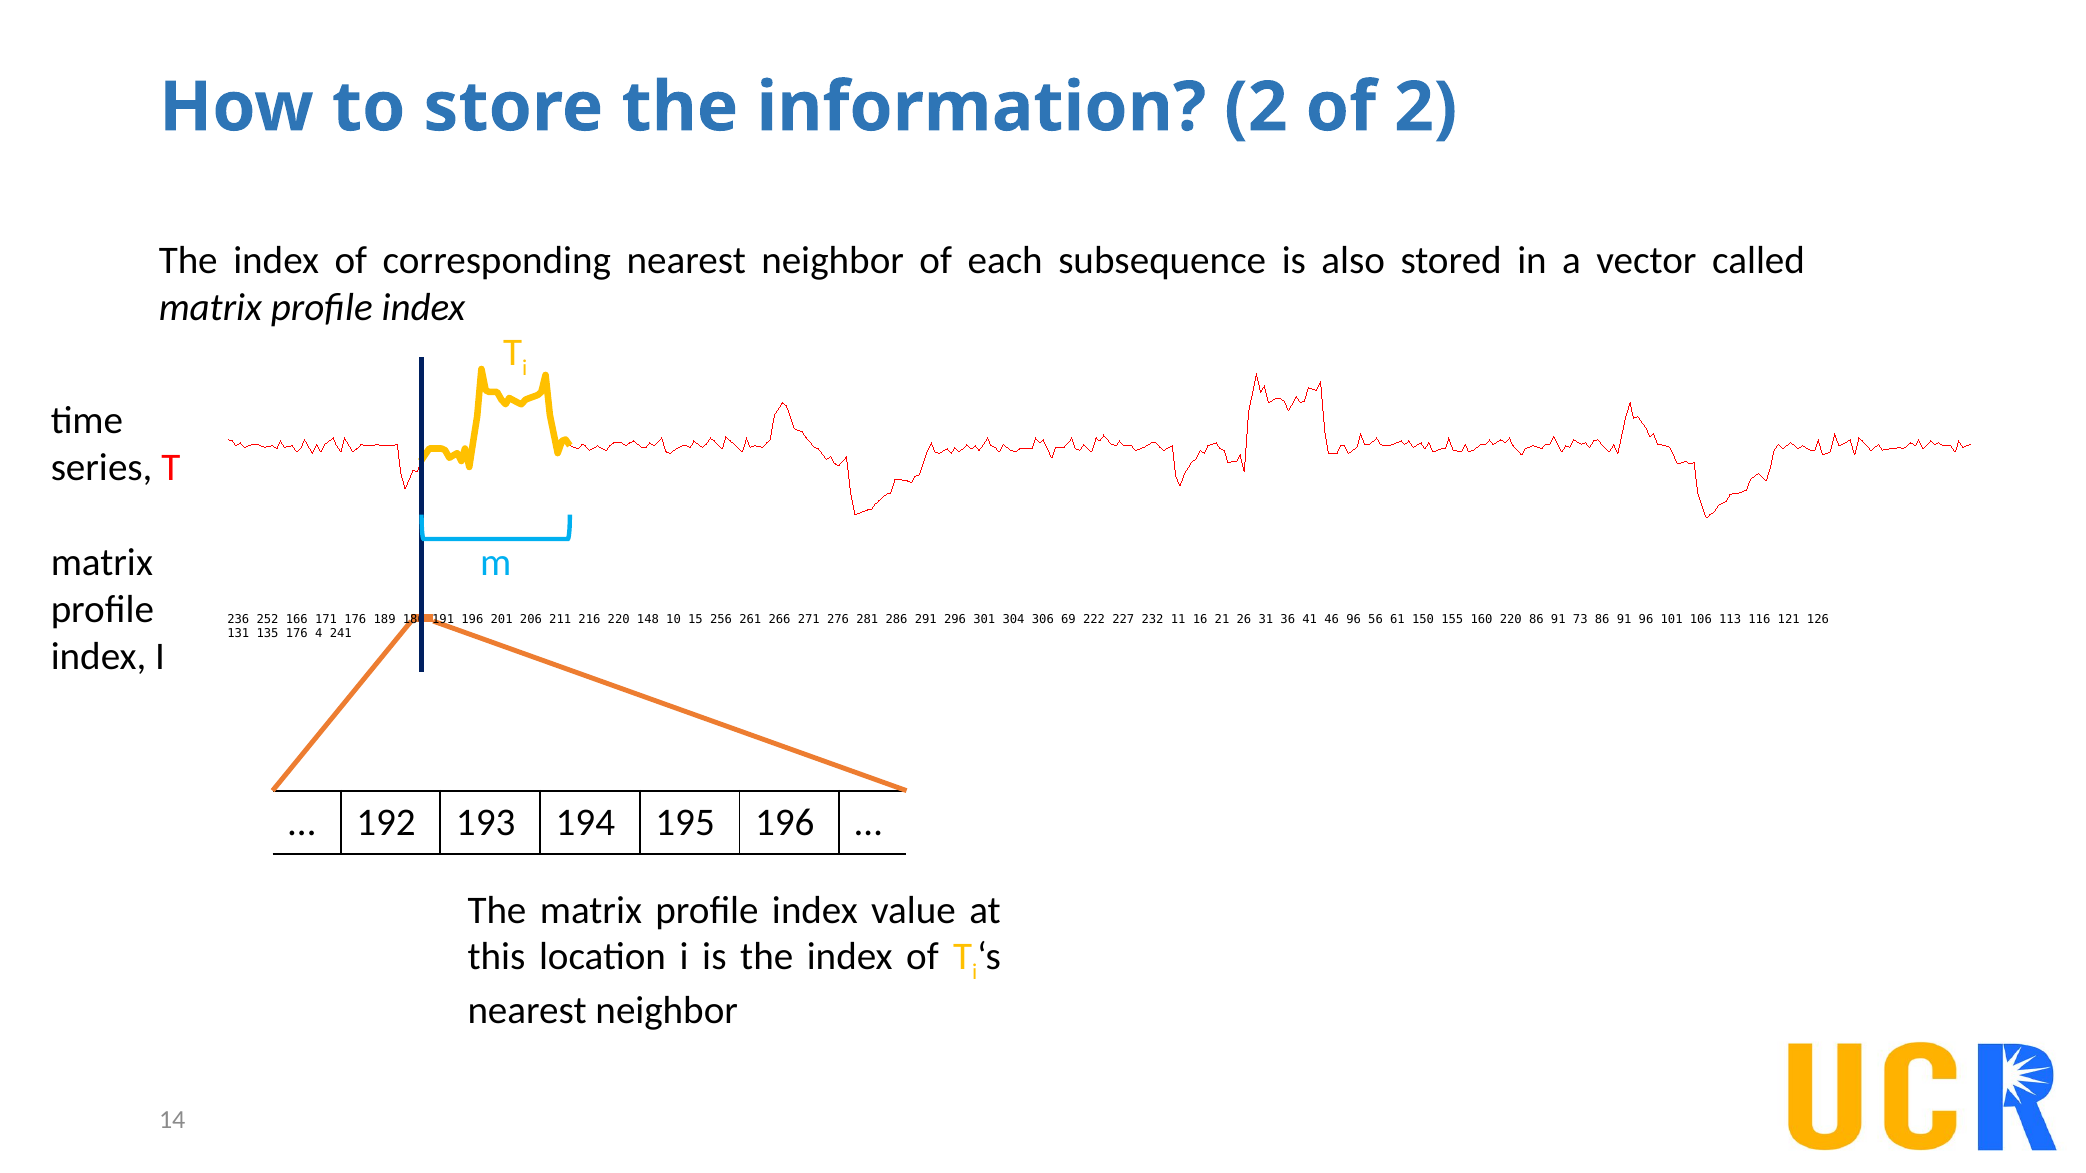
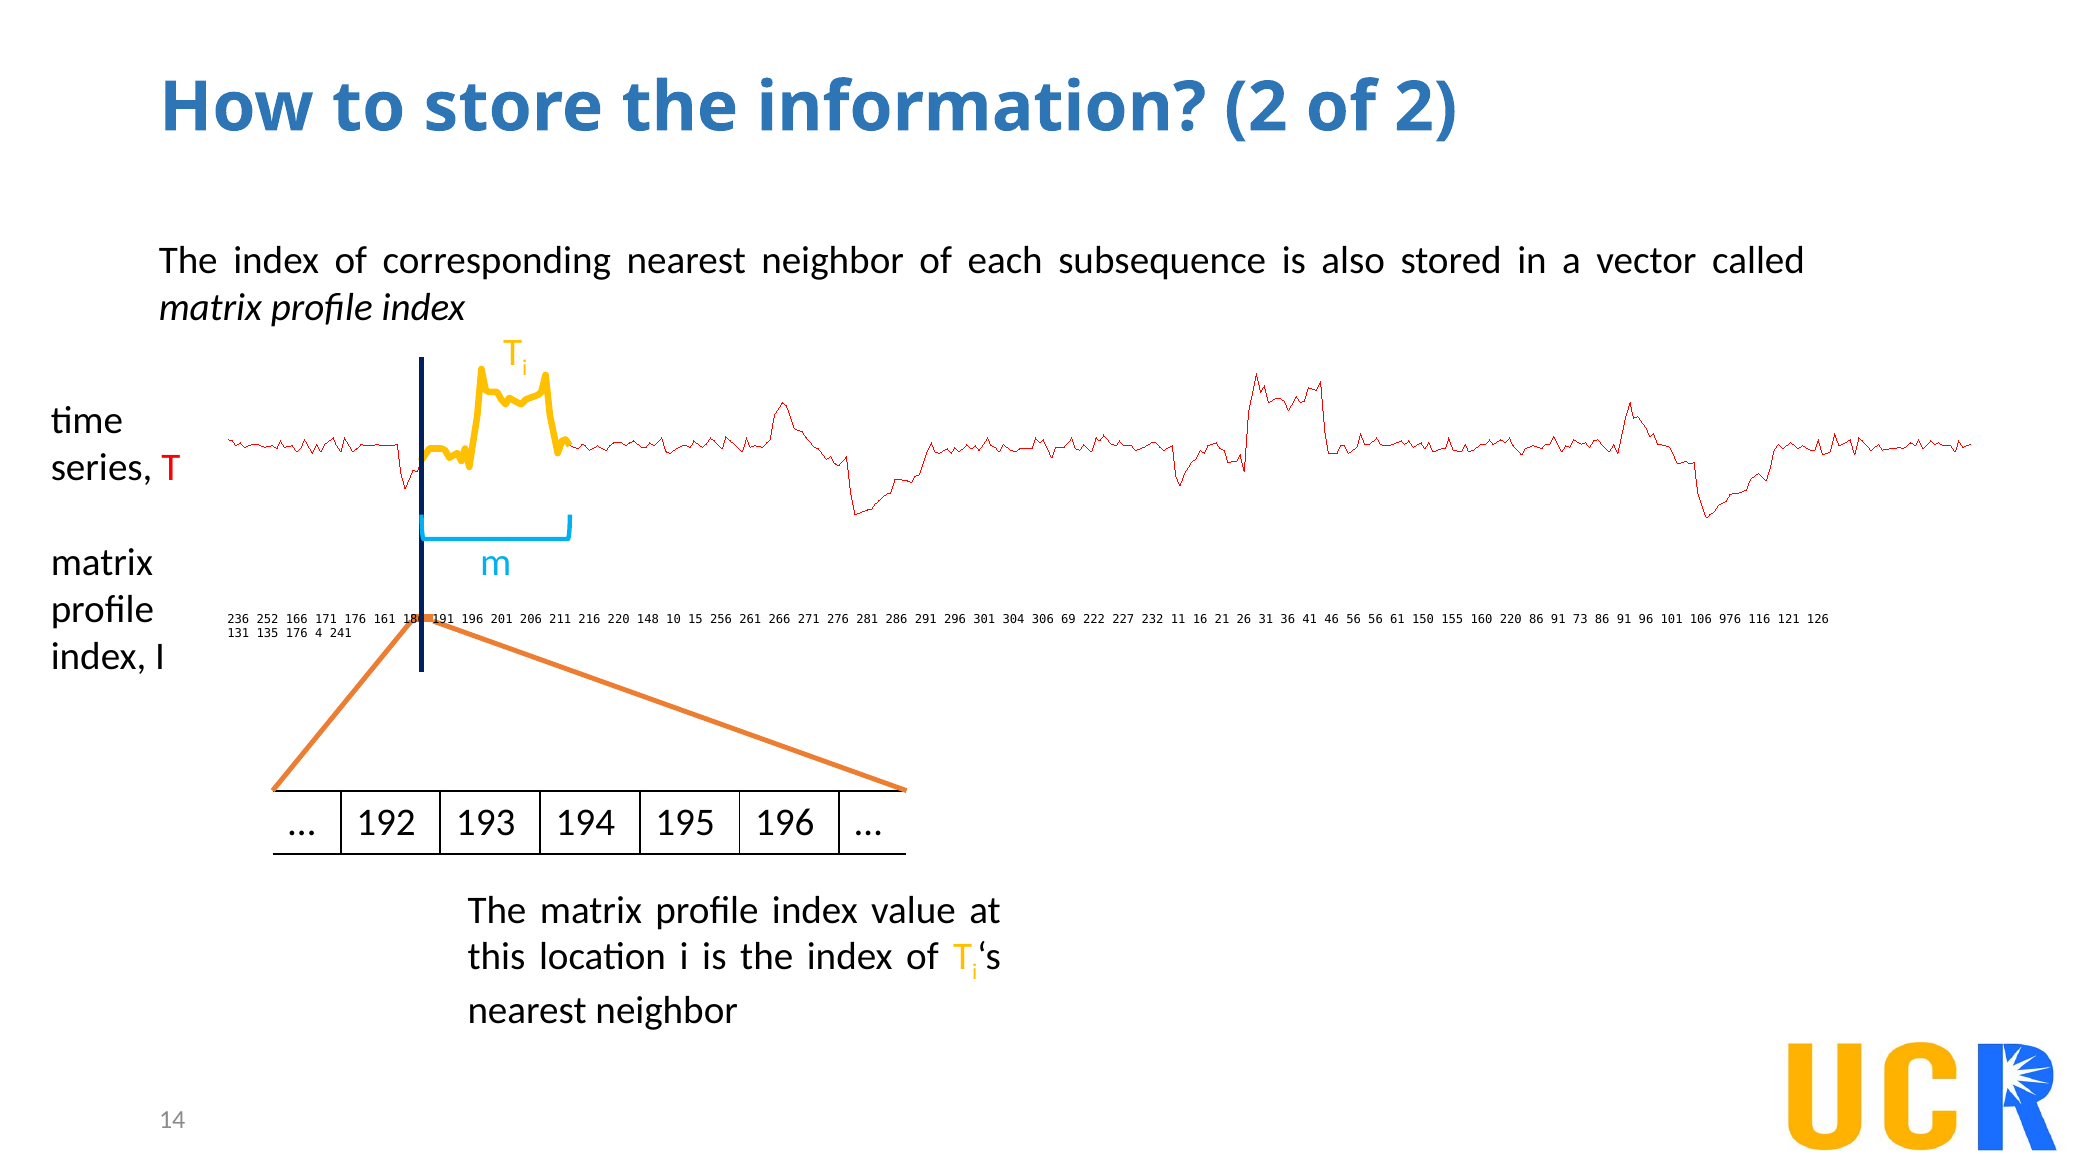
189: 189 -> 161 (385, 619)
46 96: 96 -> 56 (1354, 619)
113: 113 -> 976 (1730, 619)
